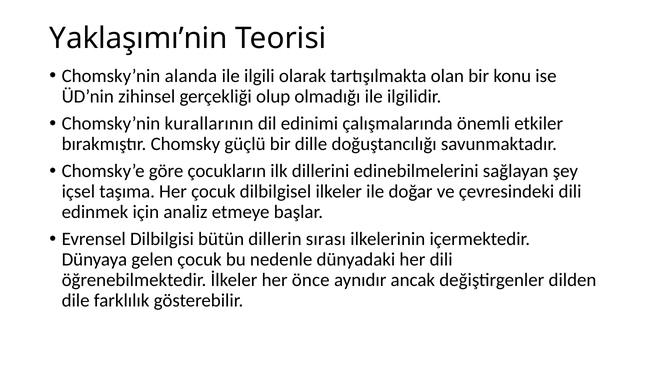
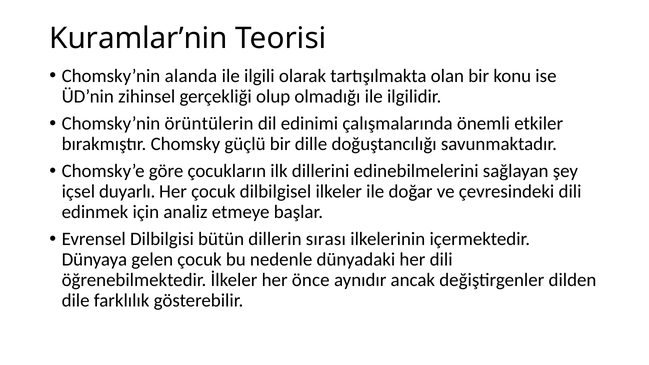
Yaklaşımı’nin: Yaklaşımı’nin -> Kuramlar’nin (139, 38)
kurallarının: kurallarının -> örüntülerin (209, 124)
taşıma: taşıma -> duyarlı (127, 192)
